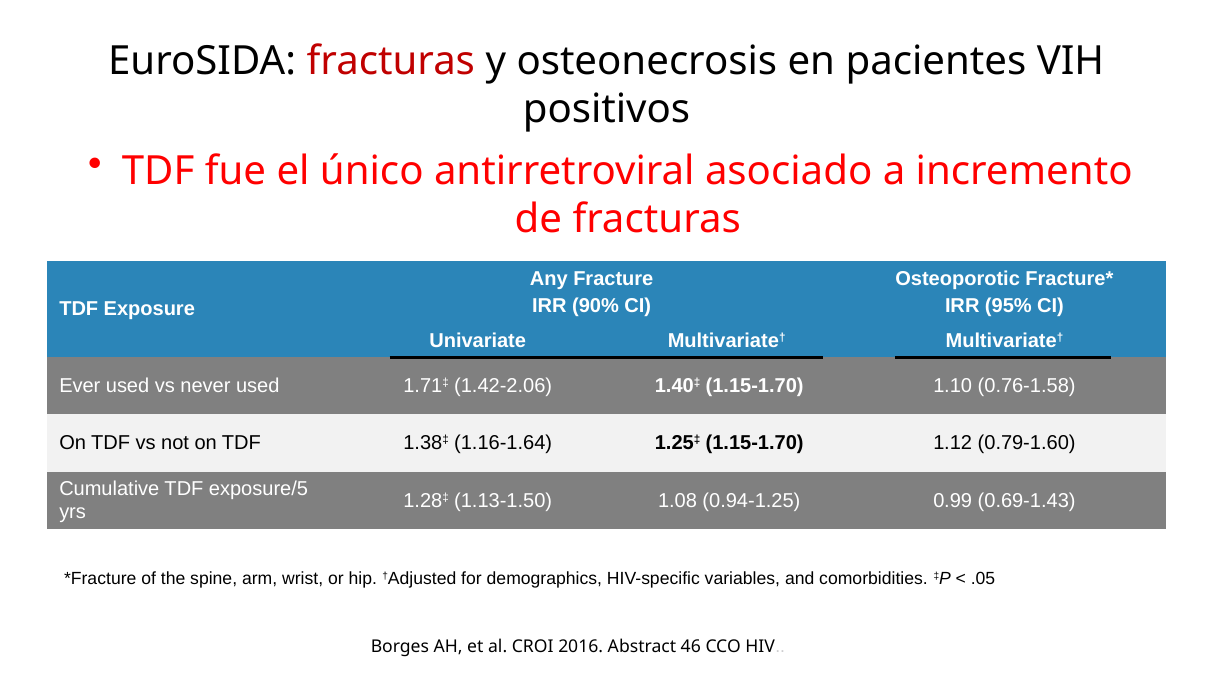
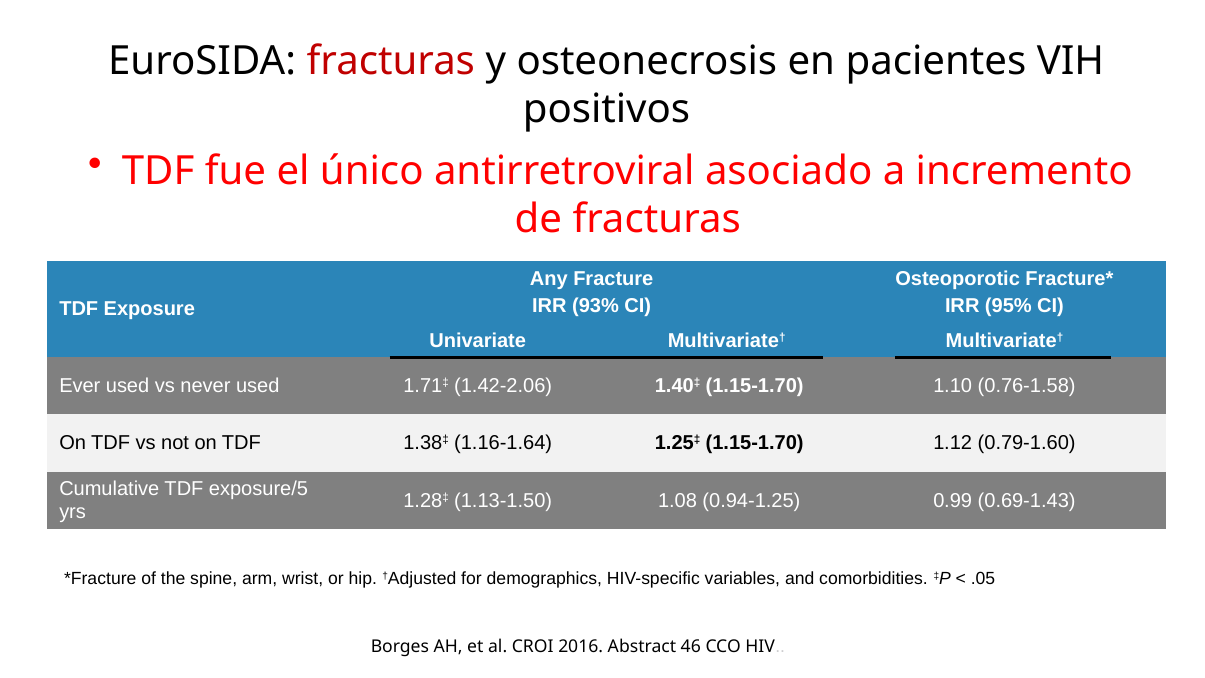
90%: 90% -> 93% (596, 306)
